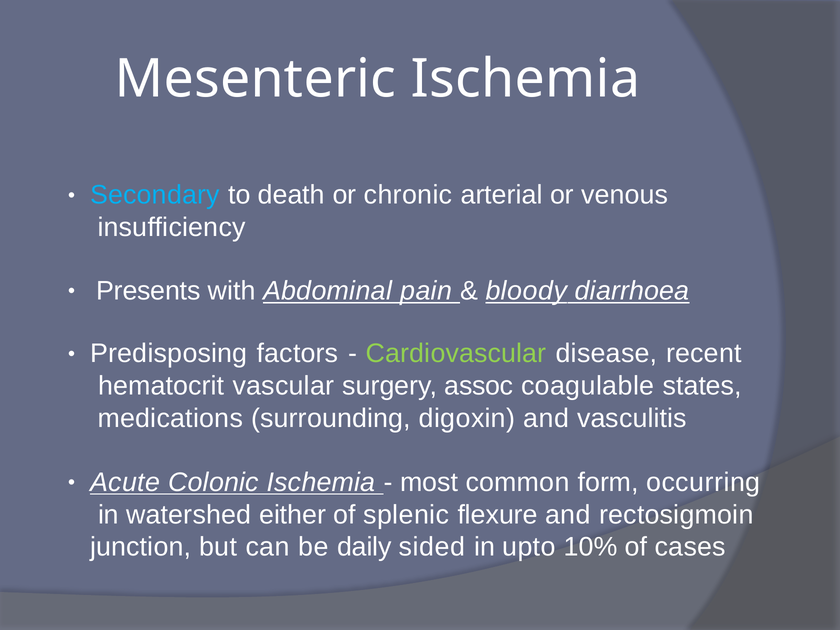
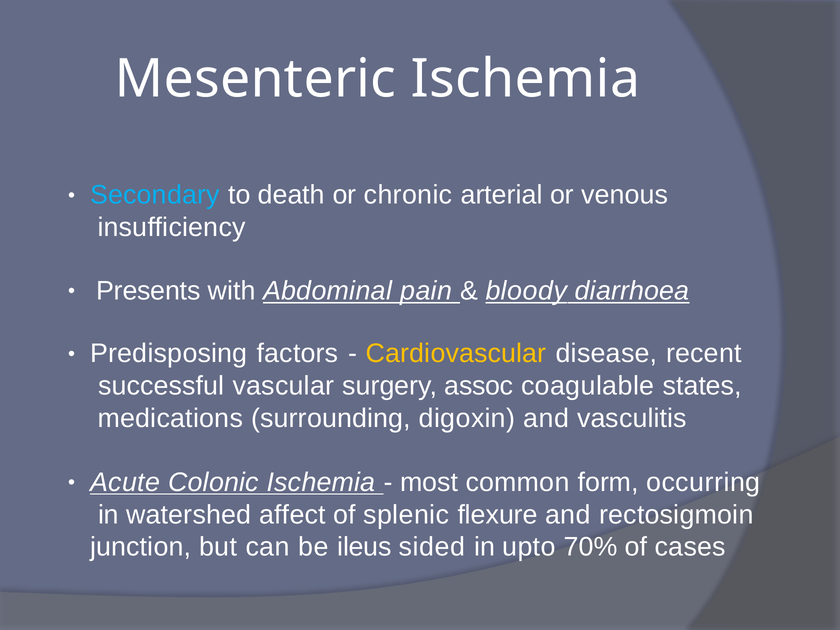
Cardiovascular colour: light green -> yellow (456, 353)
hematocrit: hematocrit -> successful (161, 386)
either: either -> affect (293, 515)
daily: daily -> ileus (364, 547)
10%: 10% -> 70% (591, 547)
